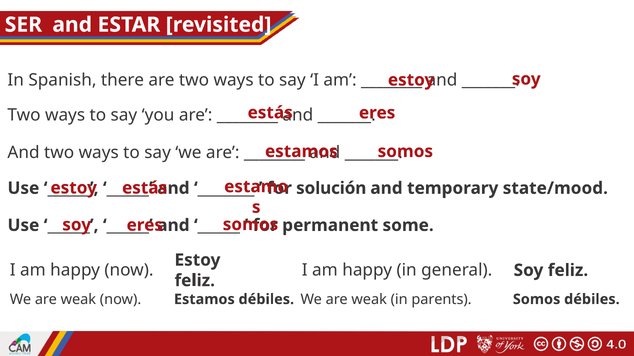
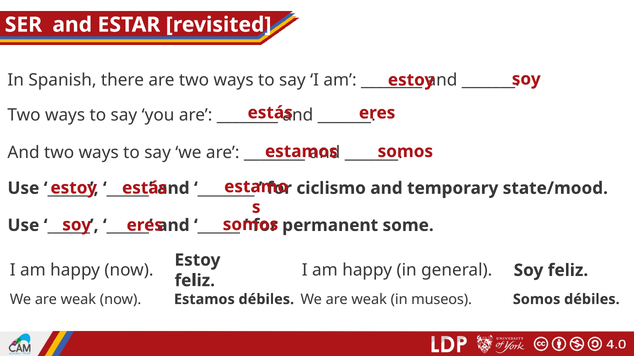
solución: solución -> ciclismo (331, 189)
parents: parents -> museos (442, 300)
